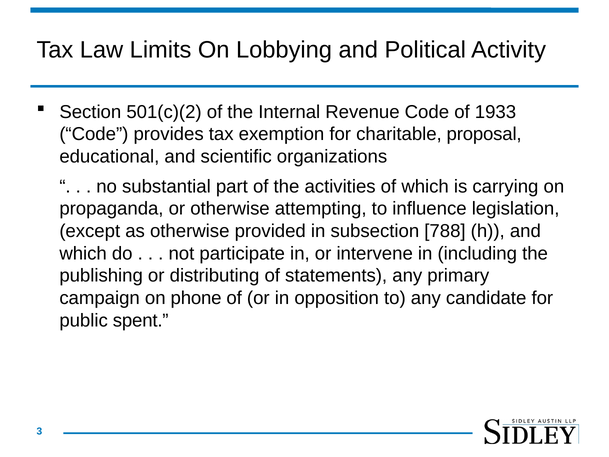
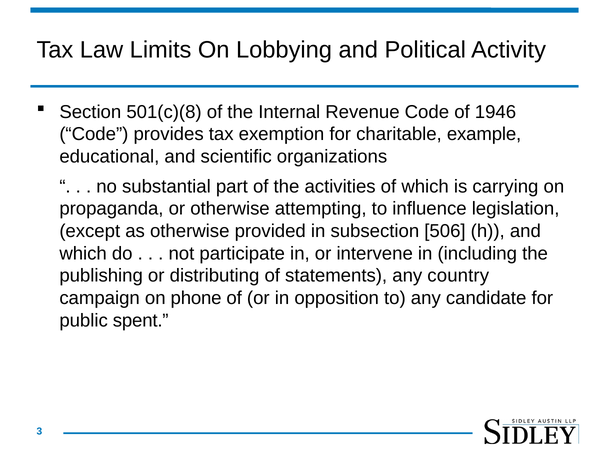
501(c)(2: 501(c)(2 -> 501(c)(8 (164, 112)
1933: 1933 -> 1946 (495, 112)
proposal: proposal -> example (484, 134)
788: 788 -> 506 (445, 231)
primary: primary -> country (458, 276)
